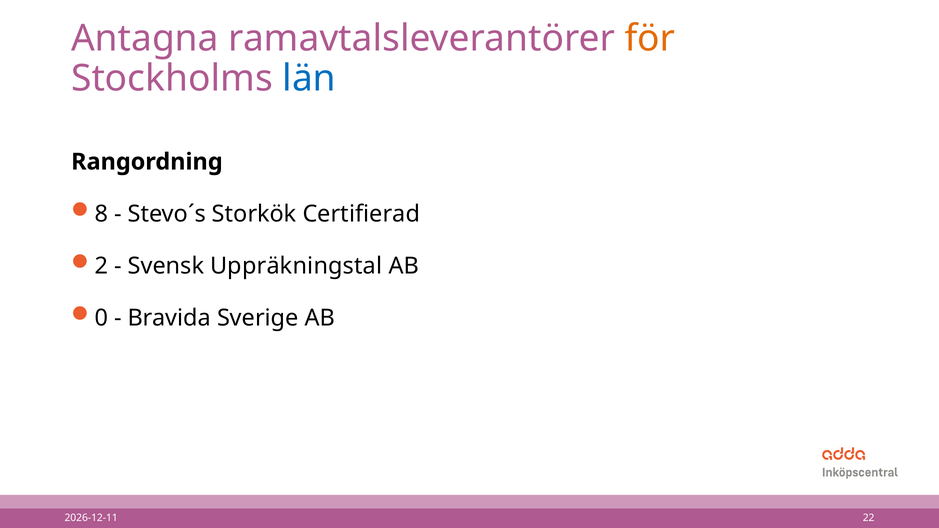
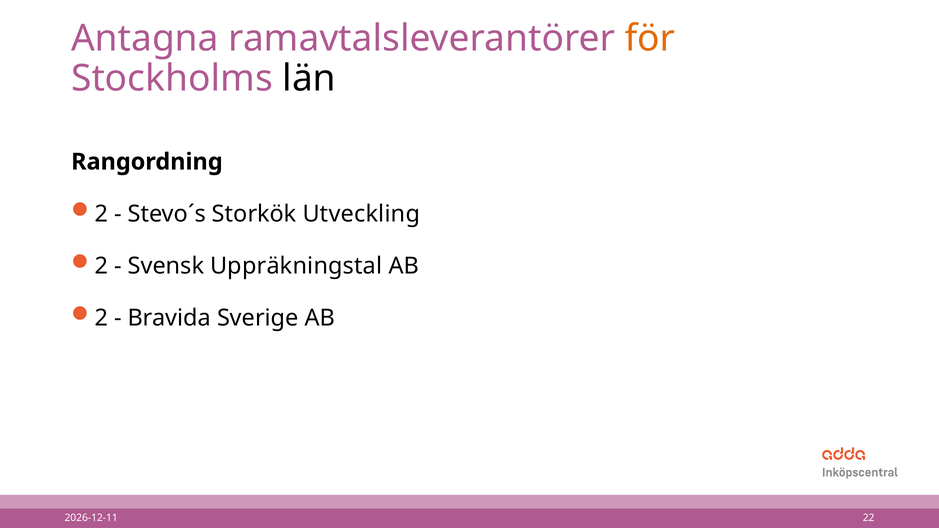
län colour: blue -> black (309, 78)
8: 8 -> 2 (101, 214)
Certifierad: Certifierad -> Utveckling (361, 214)
0: 0 -> 2 (101, 318)
